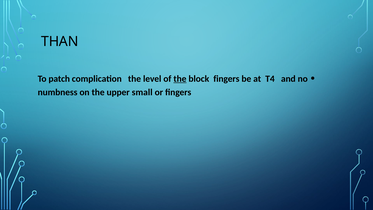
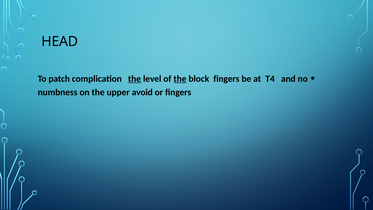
THAN: THAN -> HEAD (60, 41)
the underline: none -> present (135, 79)
small: small -> avoid (142, 92)
